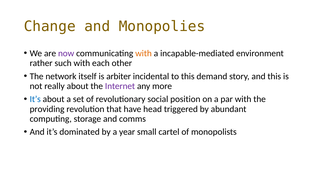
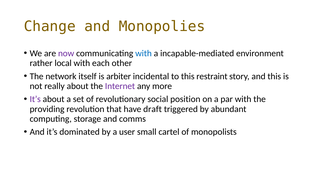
with colour: orange -> blue (144, 53)
such: such -> local (63, 63)
demand: demand -> restraint (212, 76)
It’s colour: blue -> purple (35, 99)
head: head -> draft (153, 109)
year: year -> user (127, 132)
